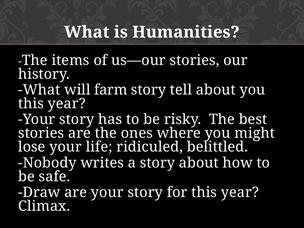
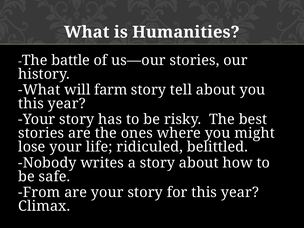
items: items -> battle (71, 60)
Draw: Draw -> From (39, 192)
